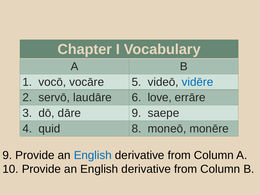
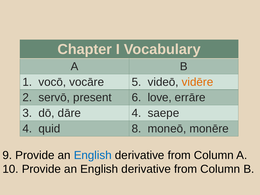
vidēre colour: blue -> orange (198, 82)
laudāre: laudāre -> present (92, 98)
dāre 9: 9 -> 4 (136, 113)
